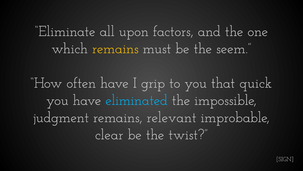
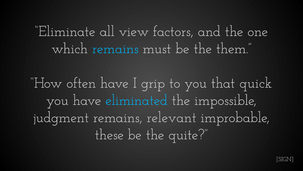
upon: upon -> view (134, 31)
remains colour: yellow -> light blue (115, 48)
seem: seem -> them (234, 48)
clear: clear -> these (109, 134)
twist: twist -> quite (188, 134)
